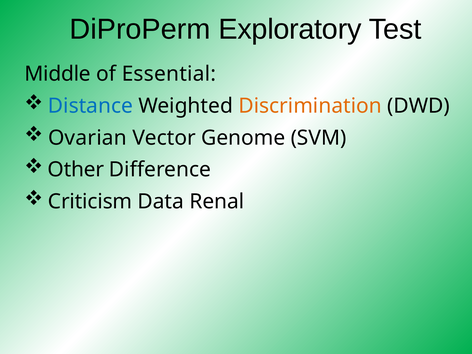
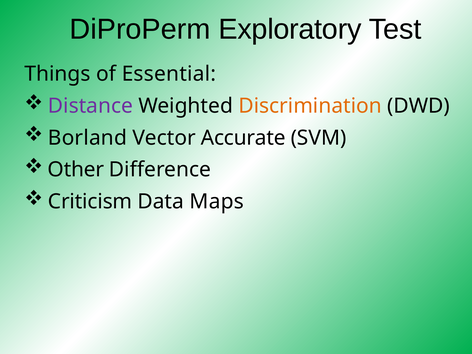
Middle: Middle -> Things (57, 74)
Distance colour: blue -> purple (90, 106)
Ovarian: Ovarian -> Borland (88, 138)
Genome: Genome -> Accurate (243, 138)
Renal: Renal -> Maps (217, 202)
